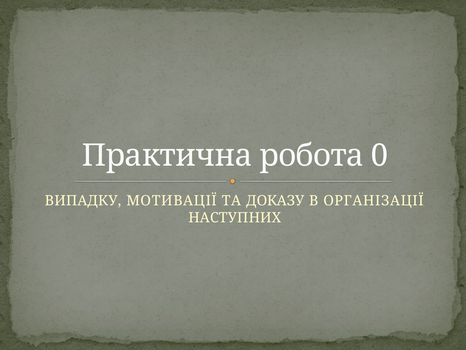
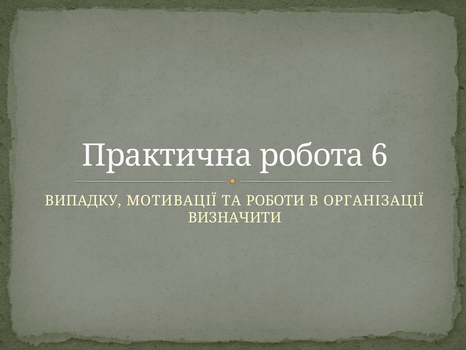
0: 0 -> 6 (379, 155)
ДОКАЗУ: ДОКАЗУ -> РОБОТИ (275, 200)
НАСТУПНИХ: НАСТУПНИХ -> ВИЗНАЧИТИ (235, 217)
